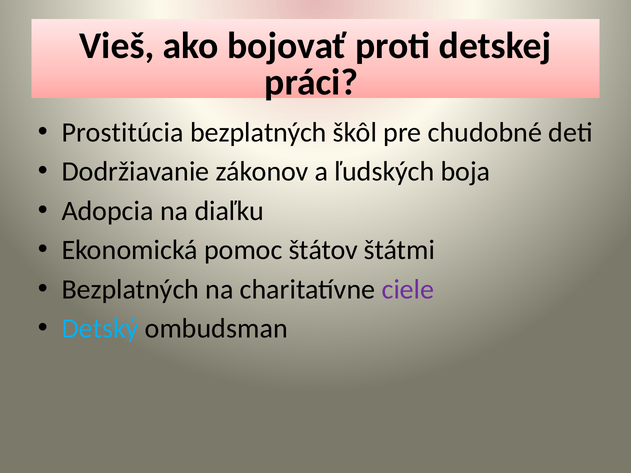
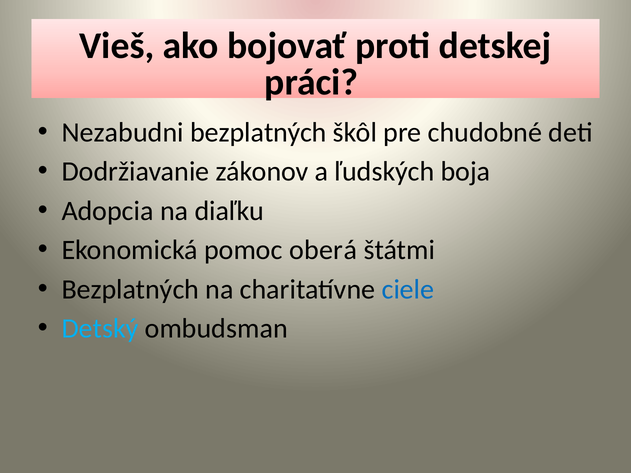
Prostitúcia: Prostitúcia -> Nezabudni (123, 132)
štátov: štátov -> oberá (323, 250)
ciele colour: purple -> blue (408, 289)
